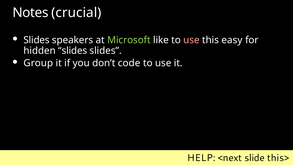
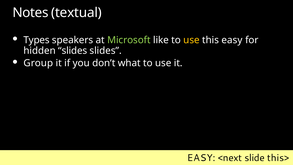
crucial: crucial -> textual (76, 13)
Slides: Slides -> Types (37, 40)
use colour: pink -> yellow (191, 40)
code: code -> what (129, 63)
HELP: HELP -> EASY (201, 158)
